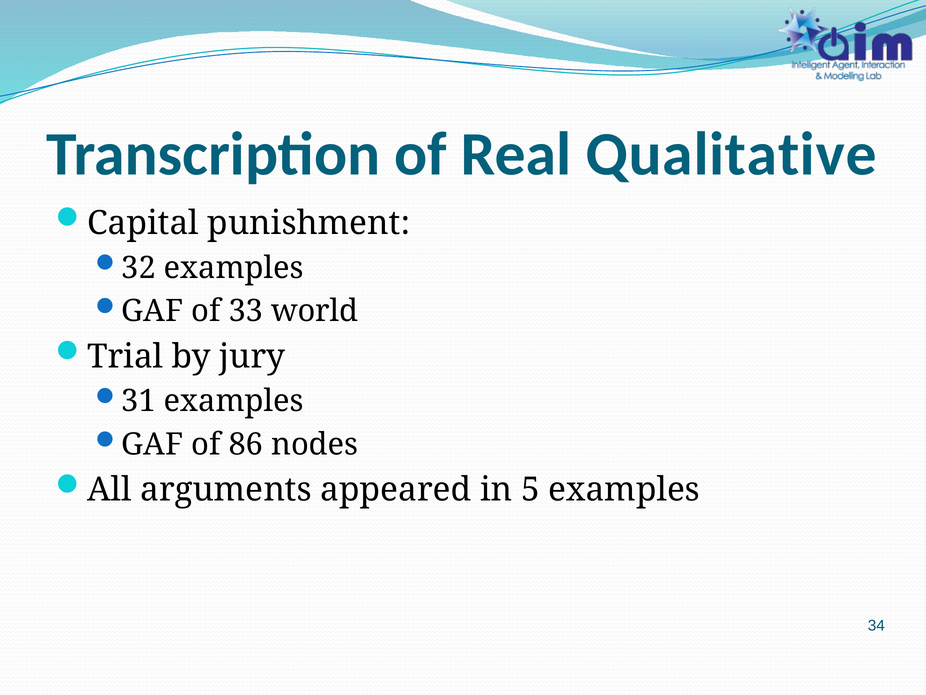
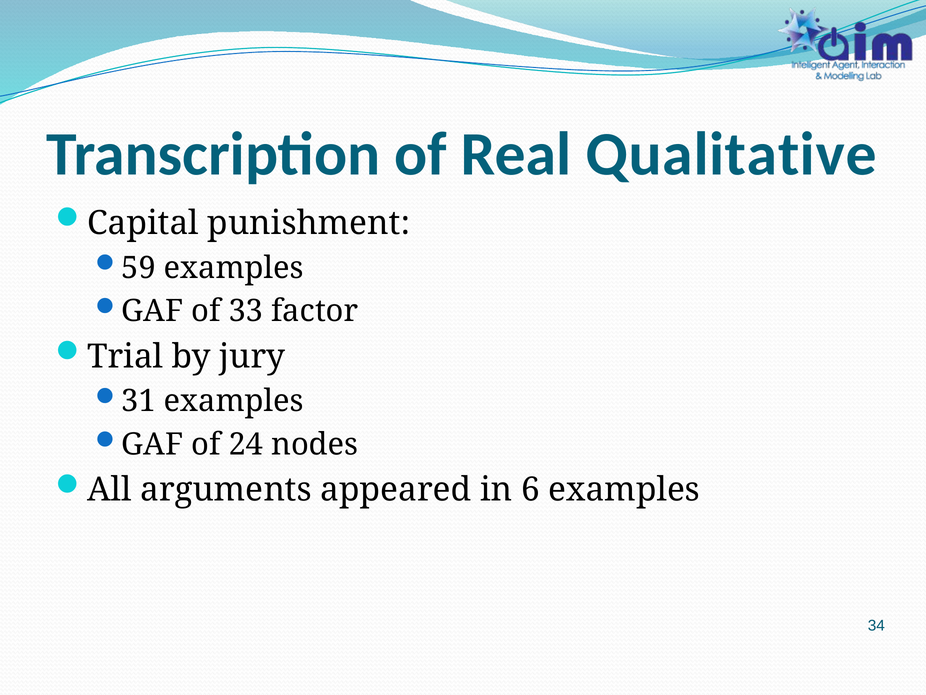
32: 32 -> 59 (139, 268)
world: world -> factor (315, 311)
86: 86 -> 24 (246, 444)
5: 5 -> 6 (530, 490)
